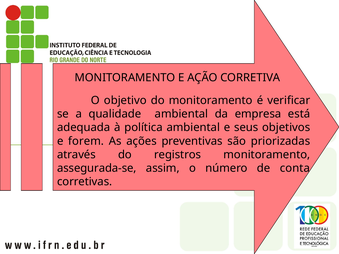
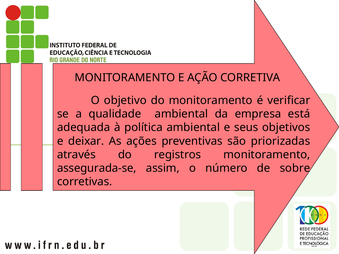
forem: forem -> deixar (86, 141)
conta: conta -> sobre (295, 168)
